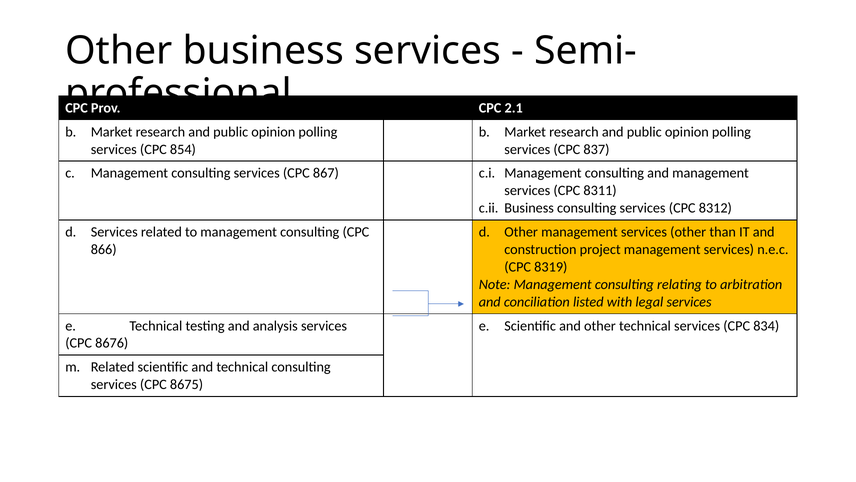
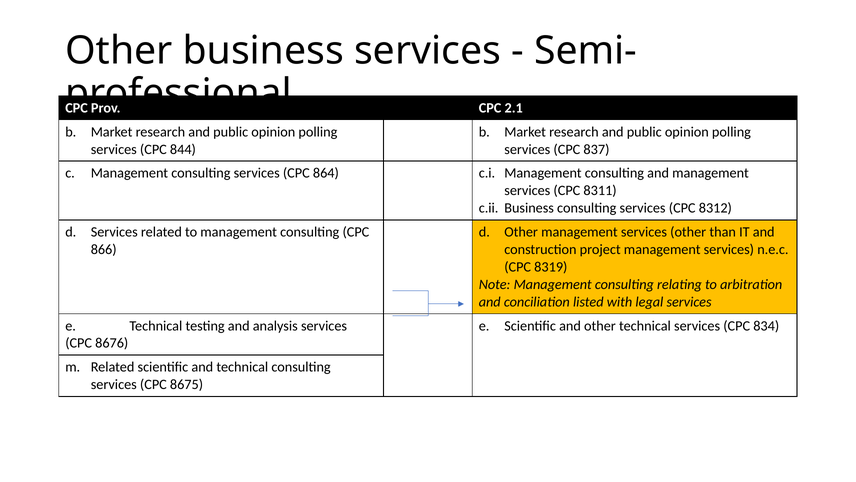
854: 854 -> 844 (183, 149)
867: 867 -> 864 (326, 173)
